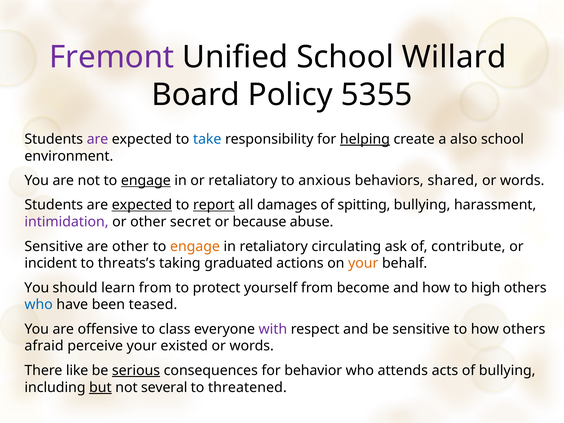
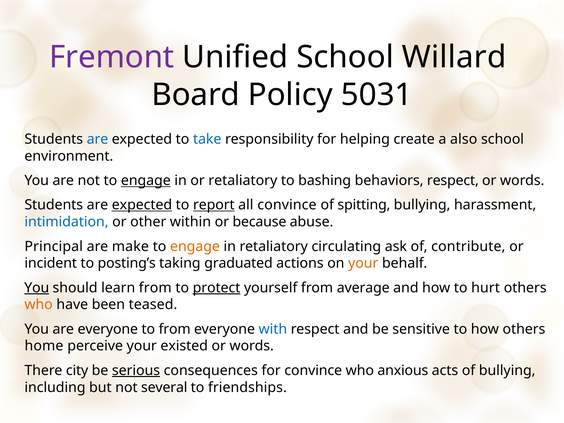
5355: 5355 -> 5031 (377, 95)
are colour: purple -> blue (97, 139)
helping underline: present -> none (365, 139)
anxious: anxious -> bashing (325, 181)
behaviors shared: shared -> respect (453, 181)
all damages: damages -> convince (287, 205)
intimidation colour: purple -> blue (66, 222)
secret: secret -> within (190, 222)
Sensitive: Sensitive -> Principal (54, 246)
are other: other -> make (130, 246)
threats’s: threats’s -> posting’s (127, 263)
You underline: none -> present (37, 288)
protect underline: none -> present (217, 288)
become: become -> average (363, 288)
high: high -> hurt (486, 288)
who colour: blue -> orange (39, 305)
are offensive: offensive -> everyone (108, 329)
to class: class -> from (175, 329)
with colour: purple -> blue (273, 329)
afraid: afraid -> home (44, 346)
like: like -> city (77, 370)
for behavior: behavior -> convince (313, 370)
attends: attends -> anxious (403, 370)
but underline: present -> none (100, 387)
threatened: threatened -> friendships (247, 387)
